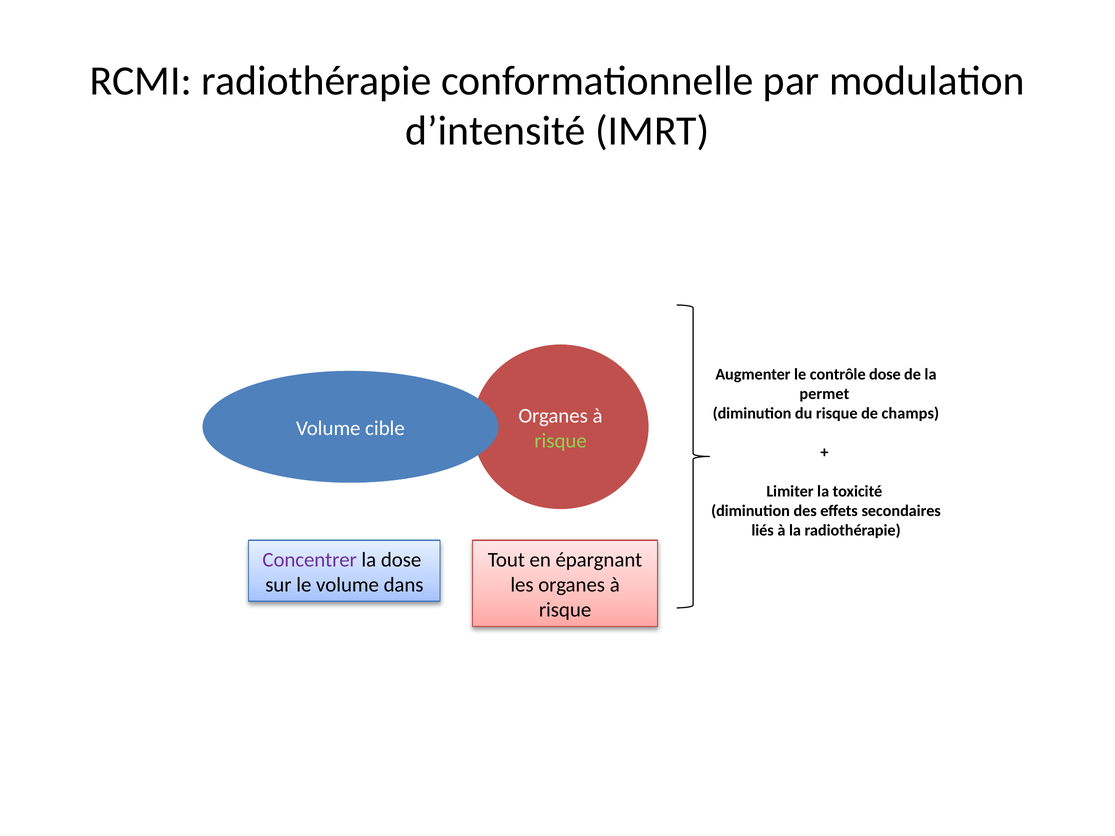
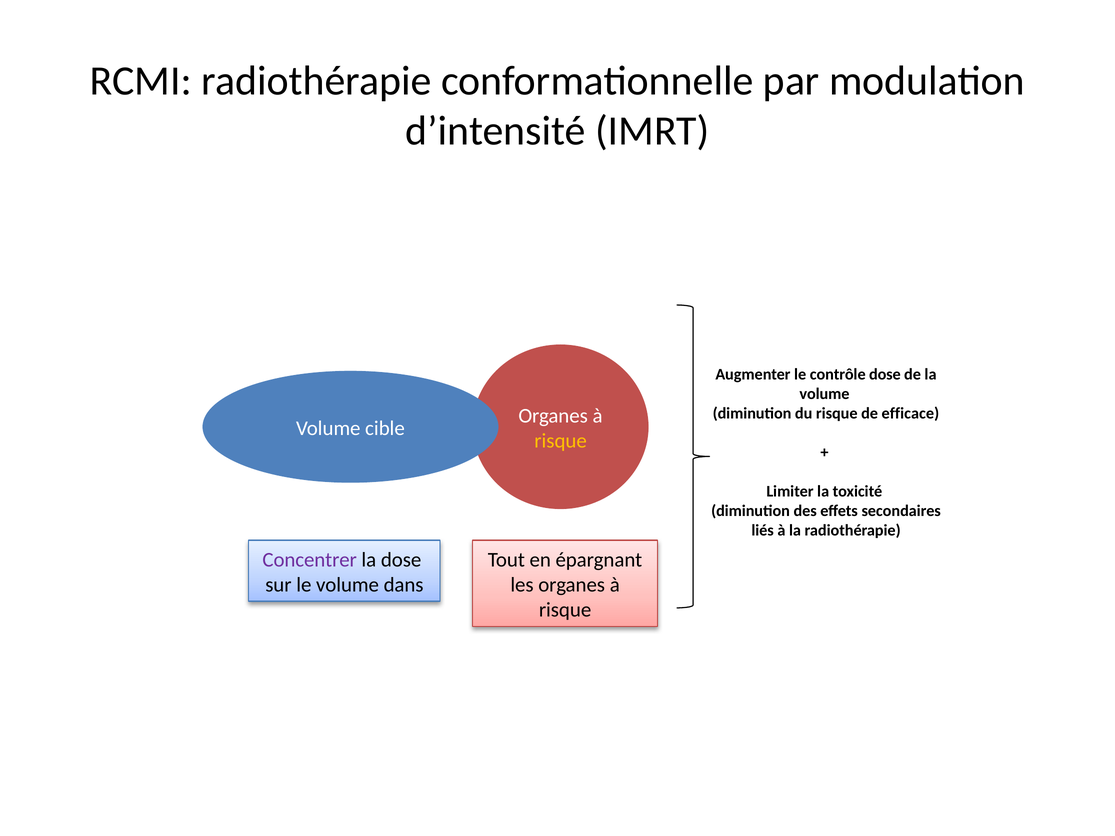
permet: permet -> volume (824, 394)
champs: champs -> efficace (910, 414)
risque colour: light green -> yellow (561, 441)
